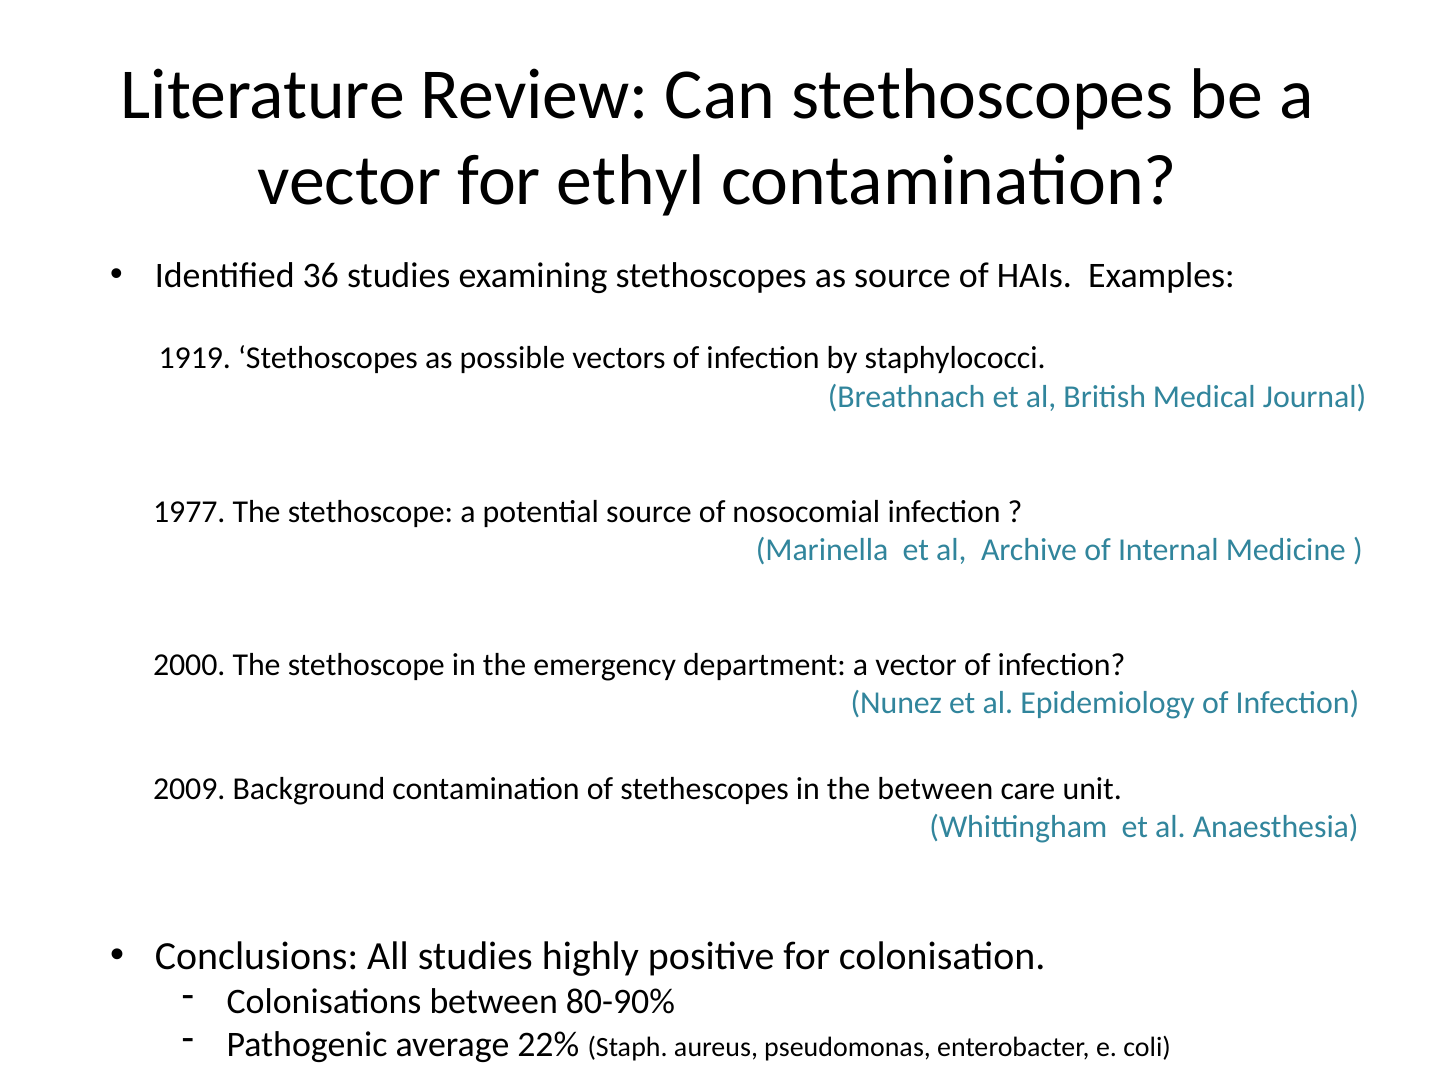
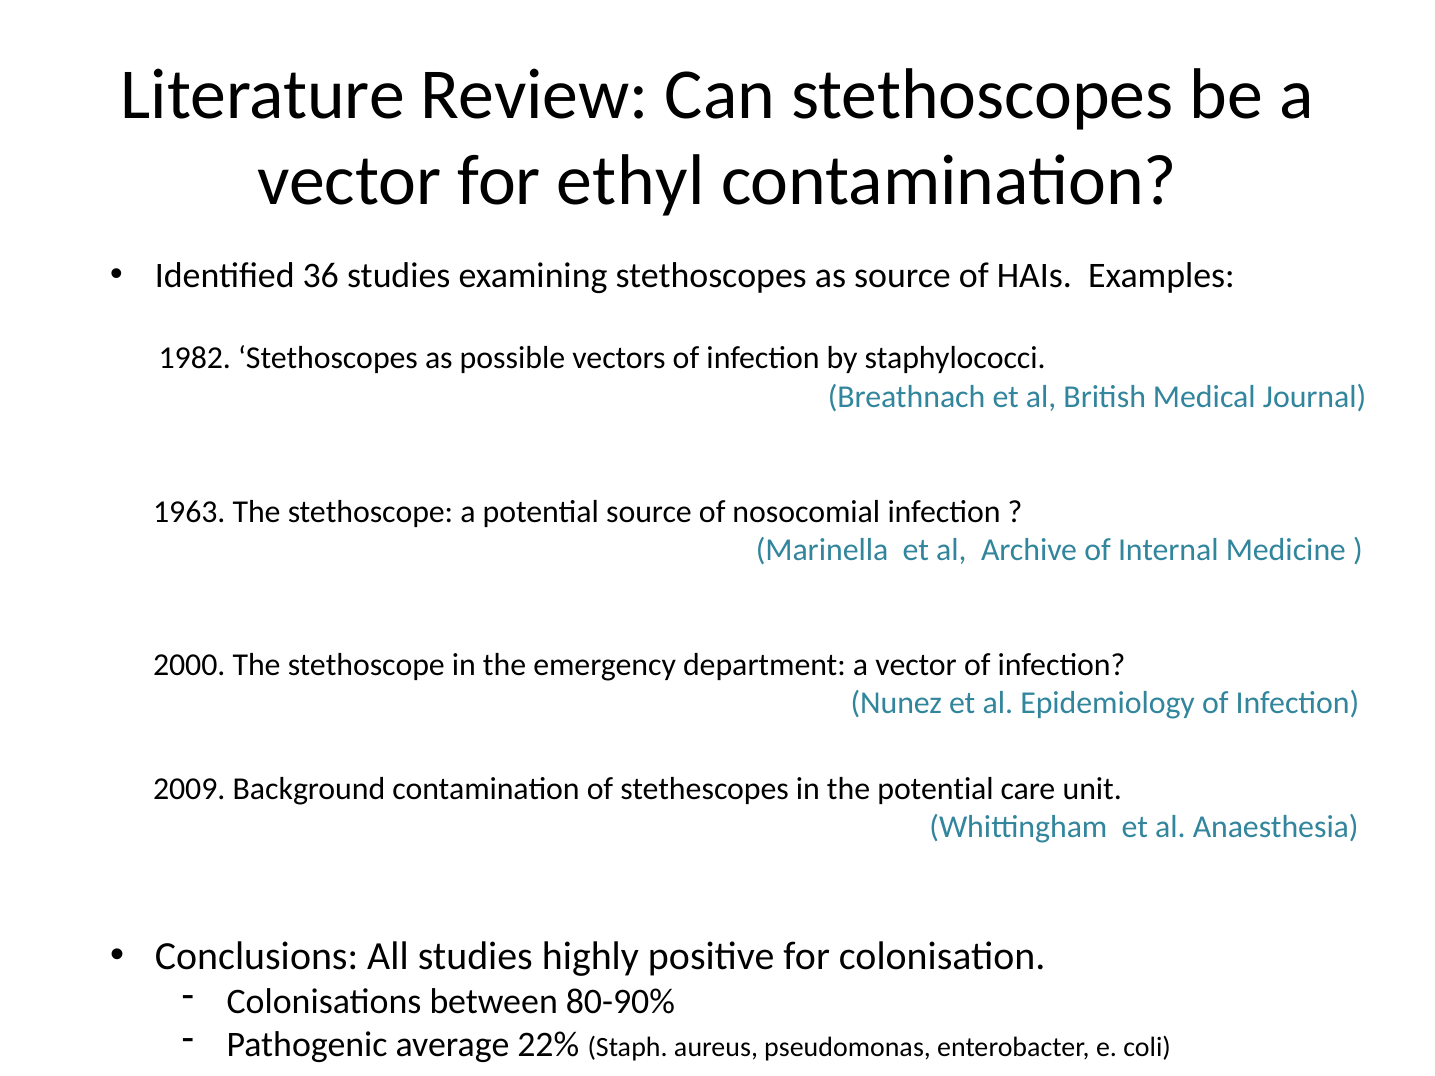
1919: 1919 -> 1982 (195, 358)
1977: 1977 -> 1963 (189, 512)
the between: between -> potential (936, 789)
